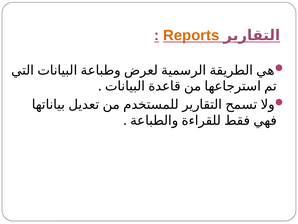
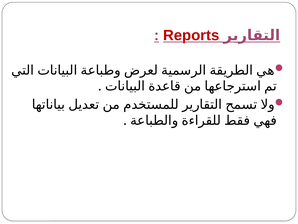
Reports colour: orange -> red (191, 35)
